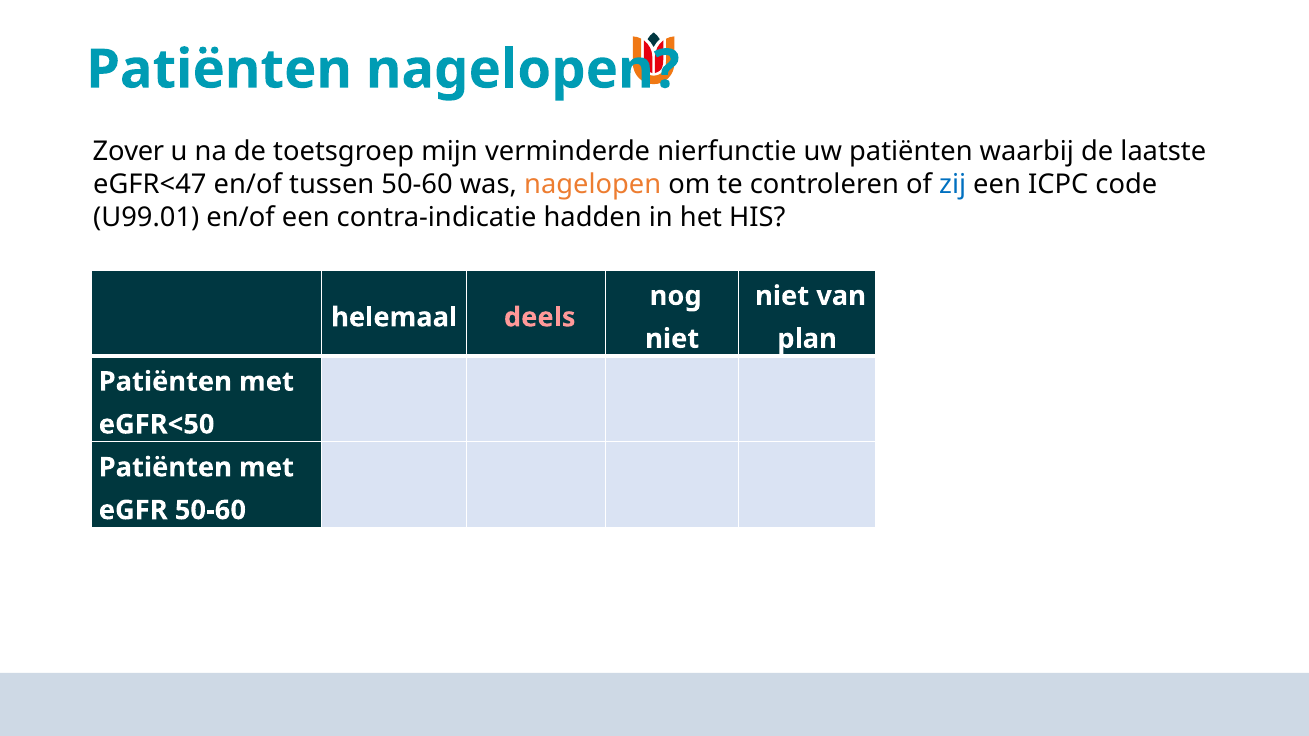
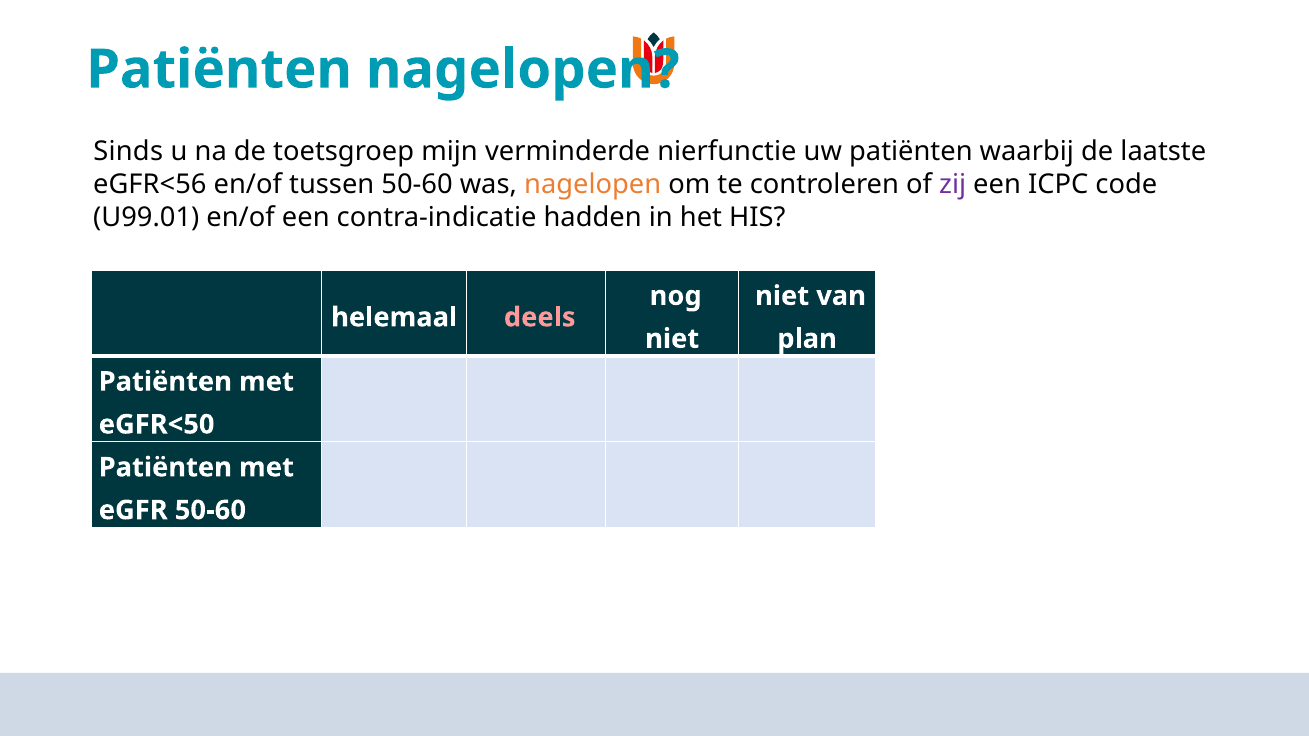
Zover: Zover -> Sinds (128, 152)
eGFR<47: eGFR<47 -> eGFR<56 (150, 185)
zij colour: blue -> purple (953, 185)
